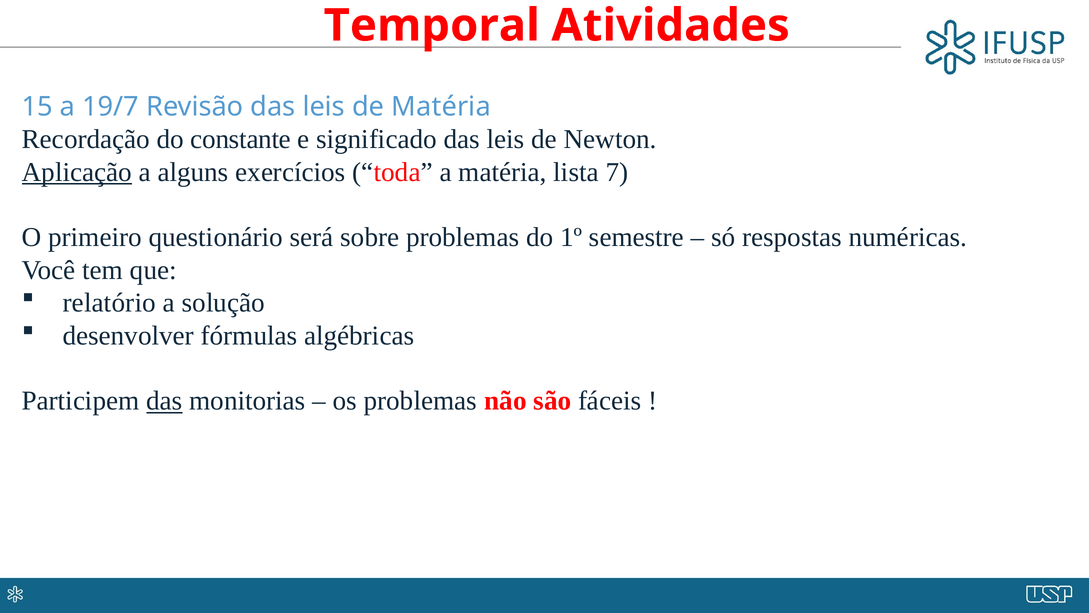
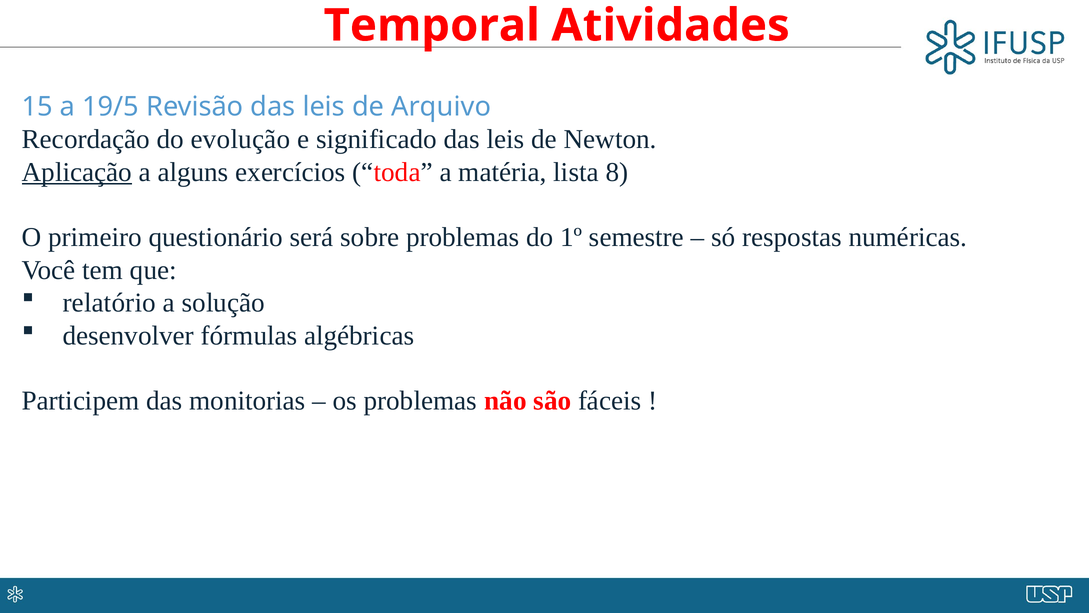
19/7: 19/7 -> 19/5 (111, 107)
de Matéria: Matéria -> Arquivo (441, 107)
constante: constante -> evolução (240, 139)
7: 7 -> 8 (617, 172)
das underline: present -> none (164, 401)
